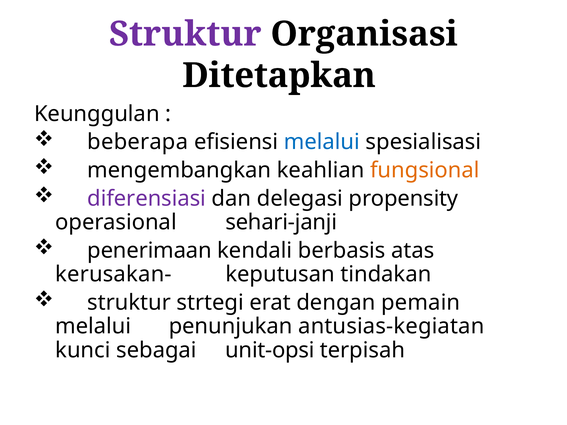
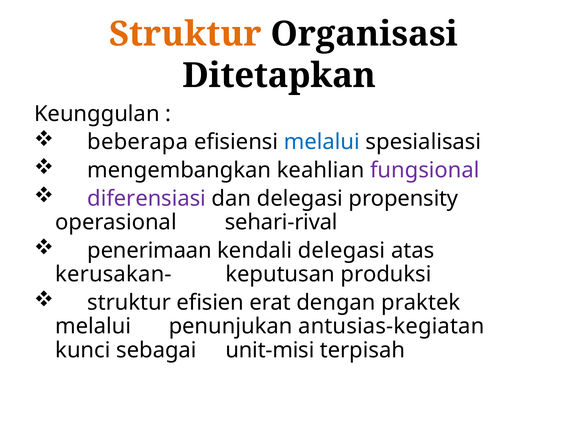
Struktur colour: purple -> orange (185, 34)
fungsional colour: orange -> purple (425, 170)
sehari-janji: sehari-janji -> sehari-rival (281, 222)
kendali berbasis: berbasis -> delegasi (342, 251)
tindakan: tindakan -> produksi (386, 274)
strtegi: strtegi -> efisien (210, 303)
pemain: pemain -> praktek (421, 303)
unit-opsi: unit-opsi -> unit-misi (270, 350)
